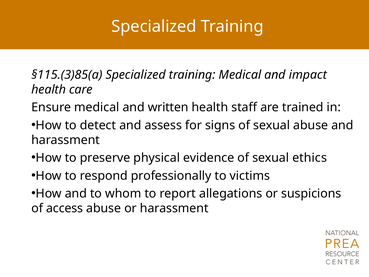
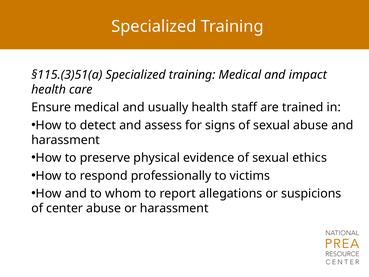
§115.(3)85(a: §115.(3)85(a -> §115.(3)51(a (67, 75)
written: written -> usually (168, 107)
access: access -> center (65, 208)
